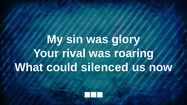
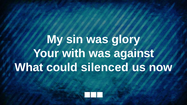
rival: rival -> with (74, 53)
roaring: roaring -> against (134, 53)
